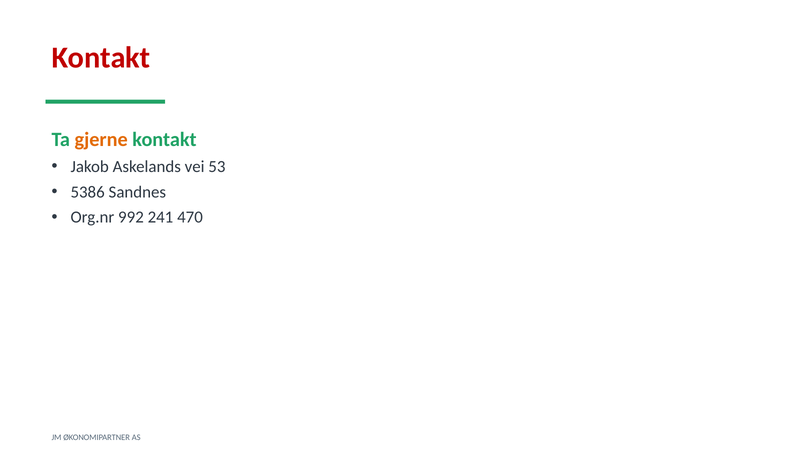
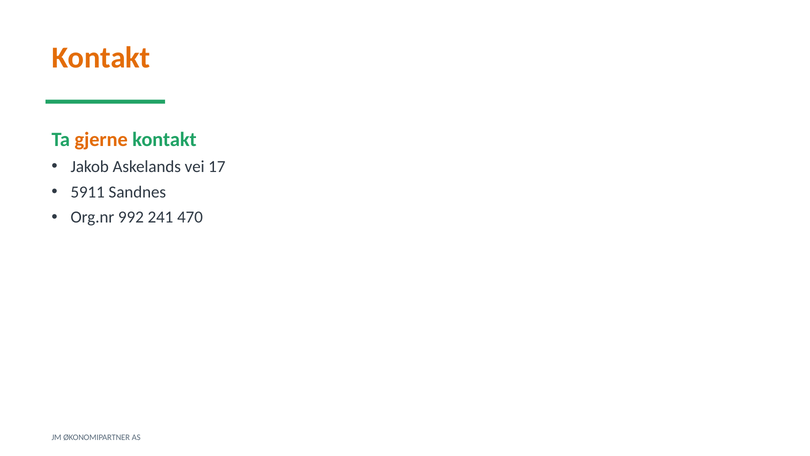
Kontakt colour: red -> orange (101, 58)
53: 53 -> 17 (217, 167)
5386: 5386 -> 5911 (88, 192)
